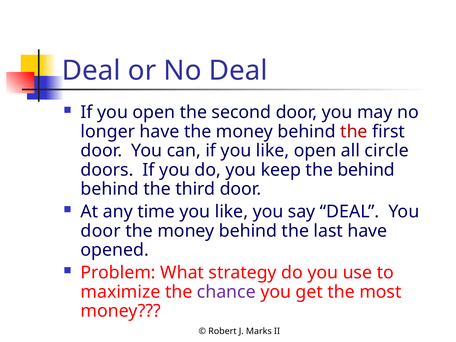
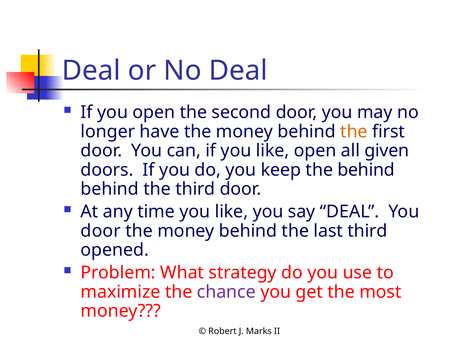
the colour: red -> orange (354, 132)
circle: circle -> given (387, 151)
last have: have -> third (367, 231)
